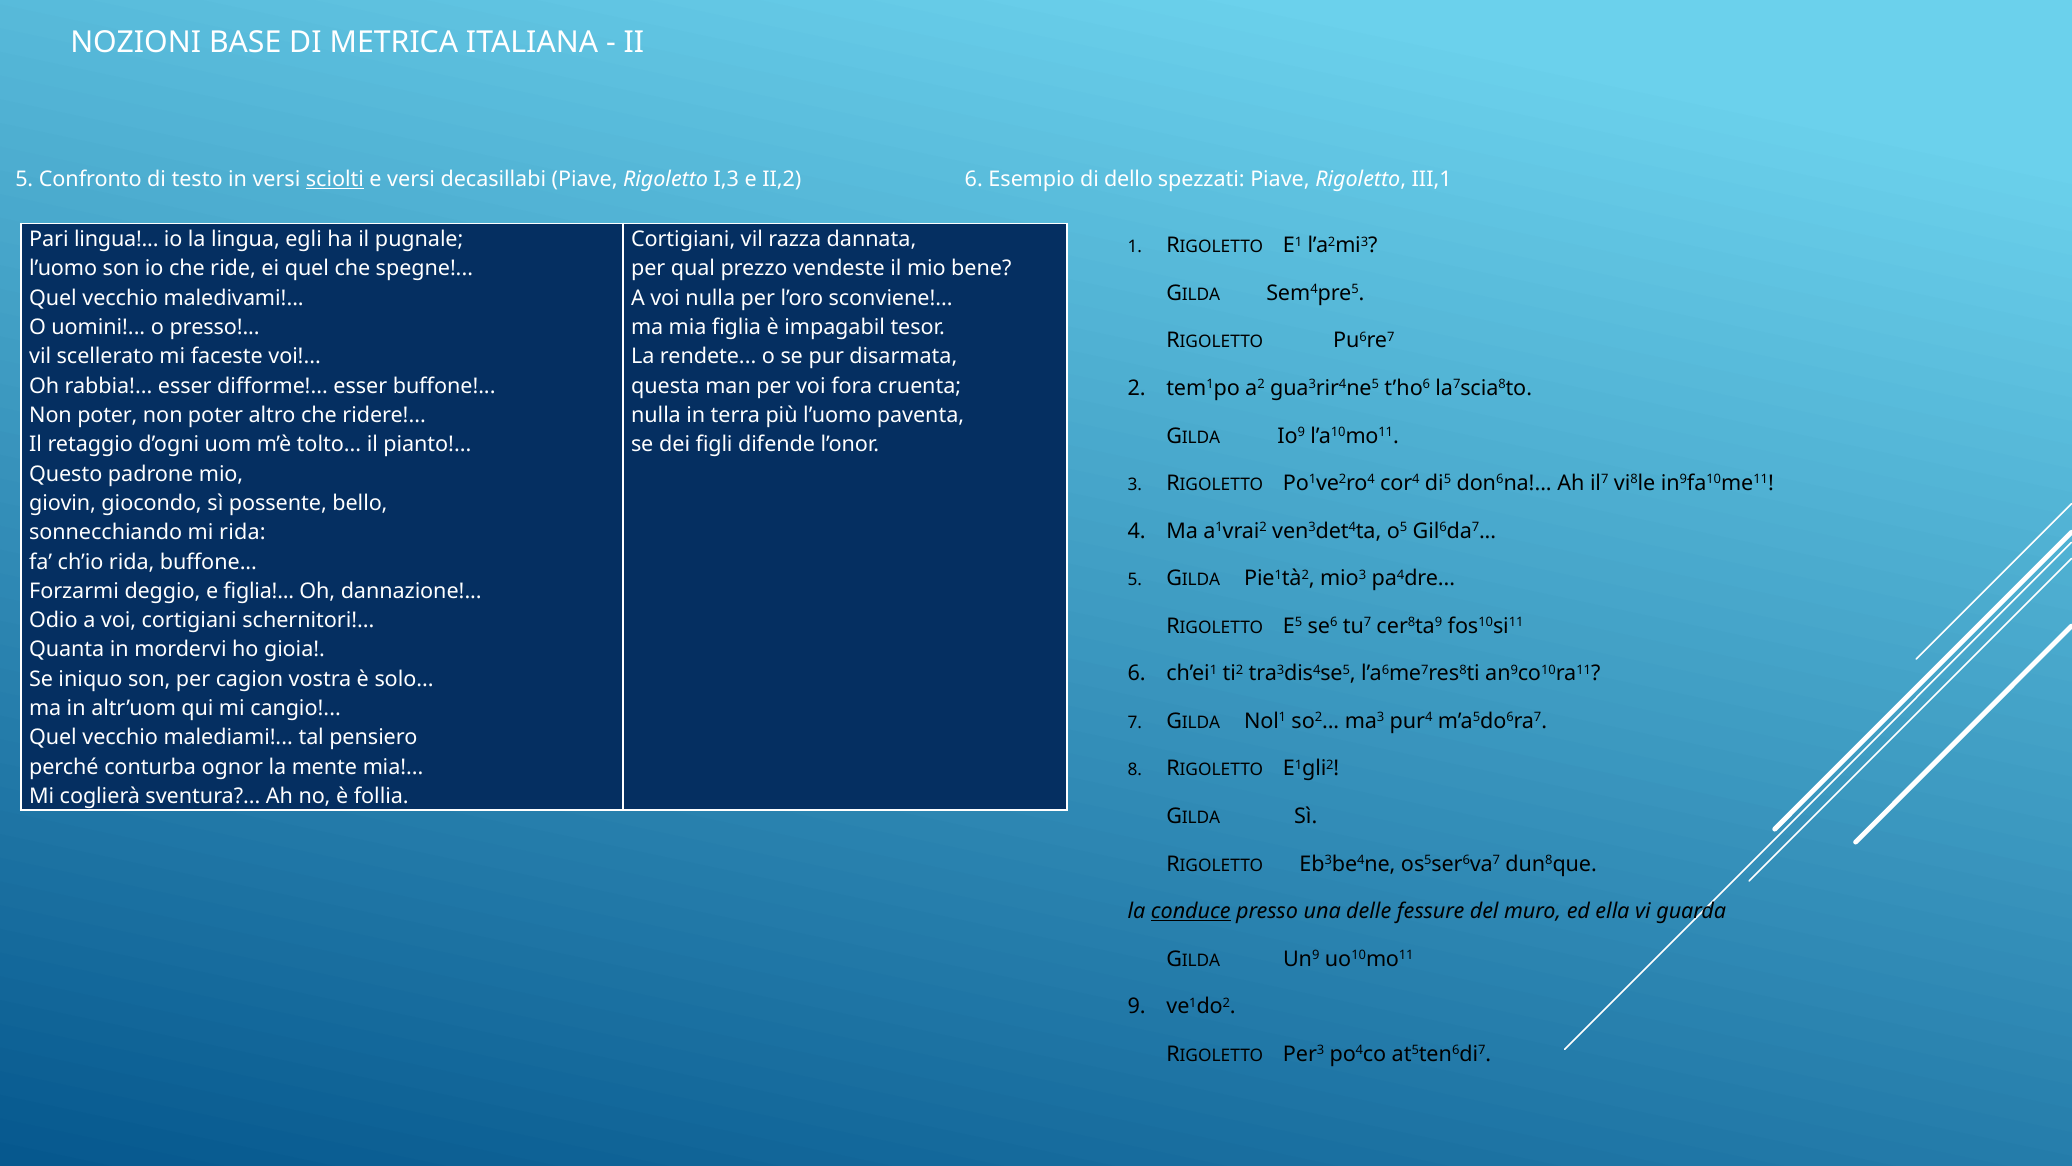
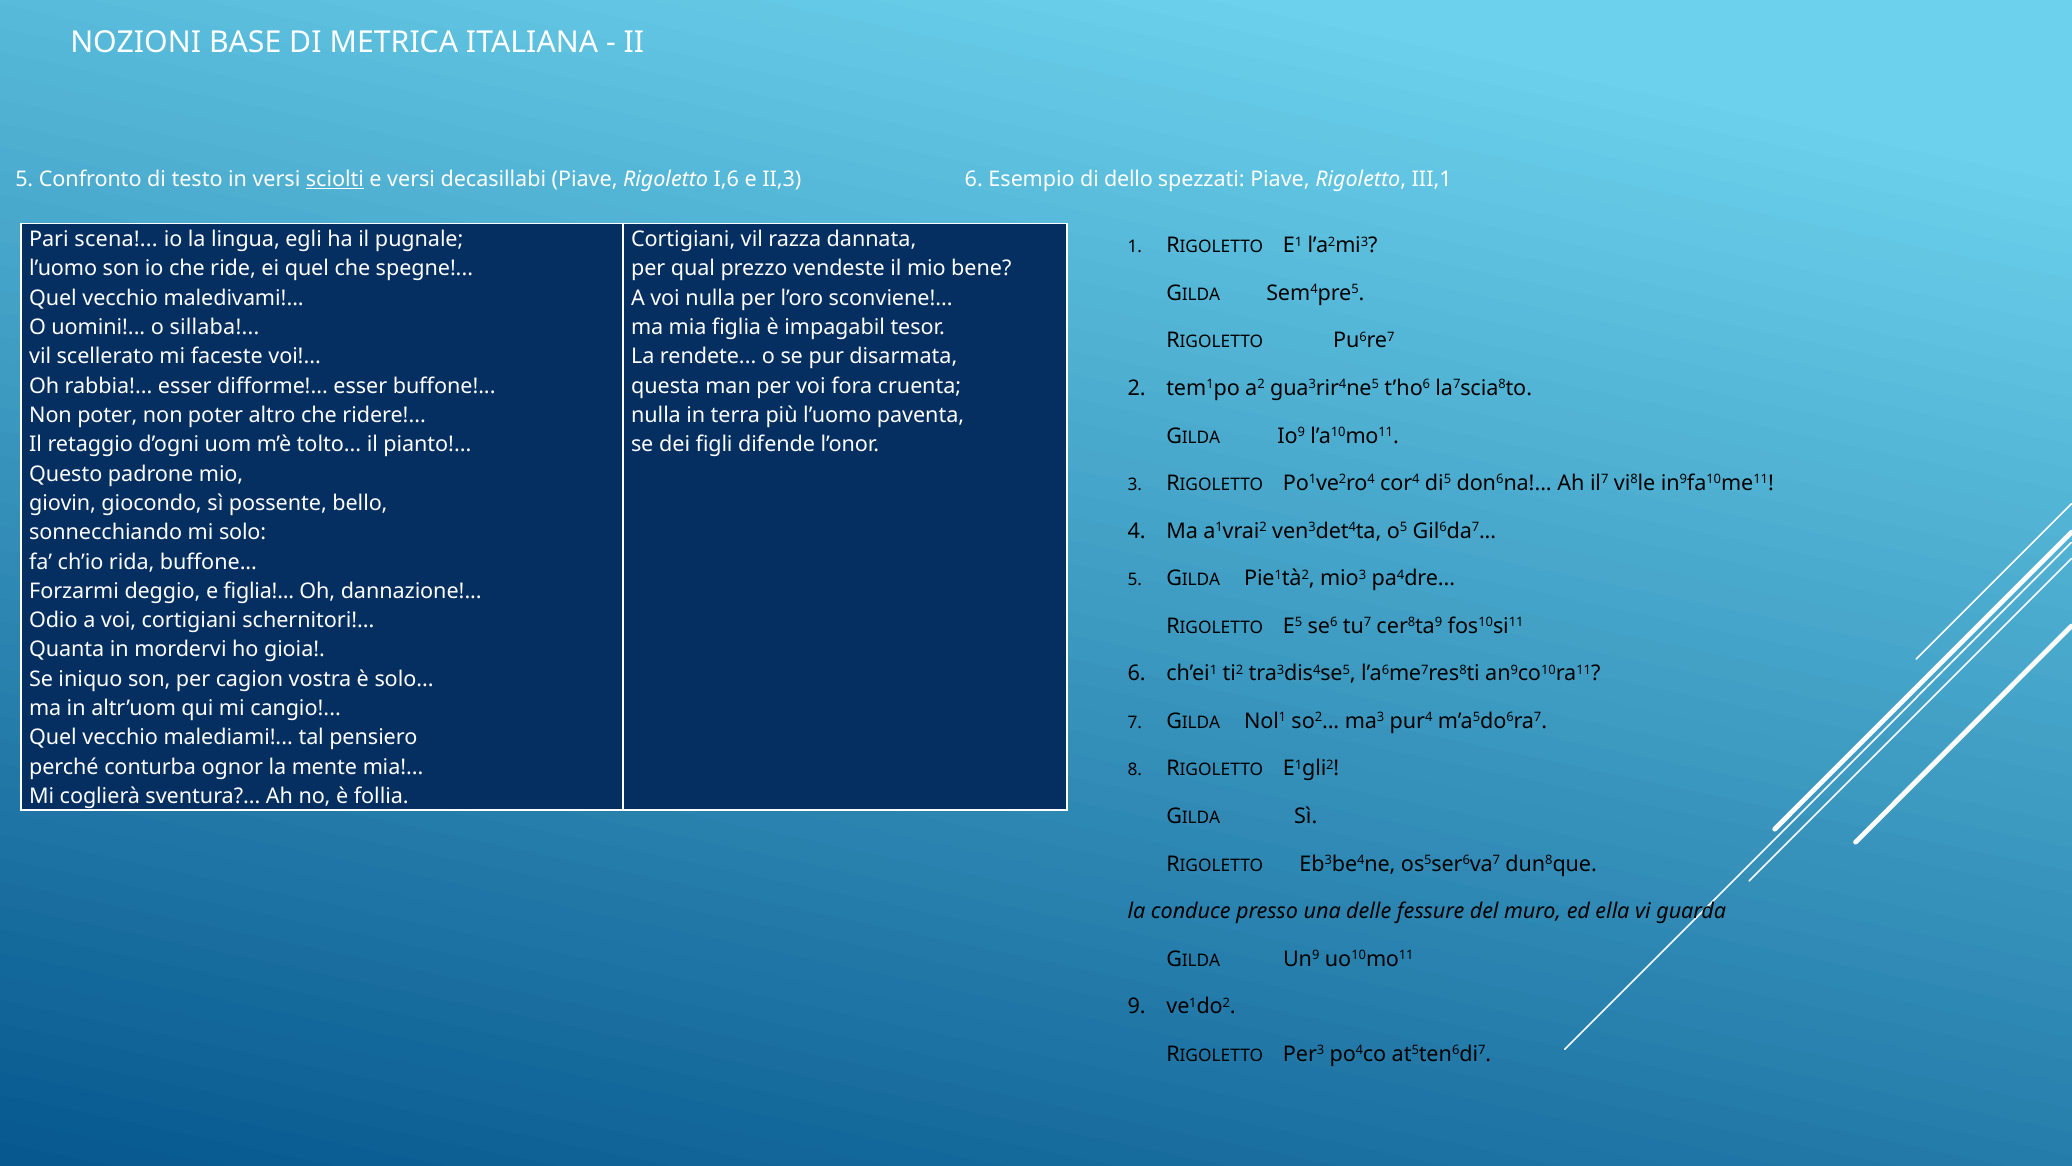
I,3: I,3 -> I,6 (726, 179)
II,2: II,2 -> II,3 (782, 179)
Pari lingua: lingua -> scena (116, 239)
o presso: presso -> sillaba (214, 327)
mi rida: rida -> solo (243, 532)
conduce underline: present -> none (1191, 911)
